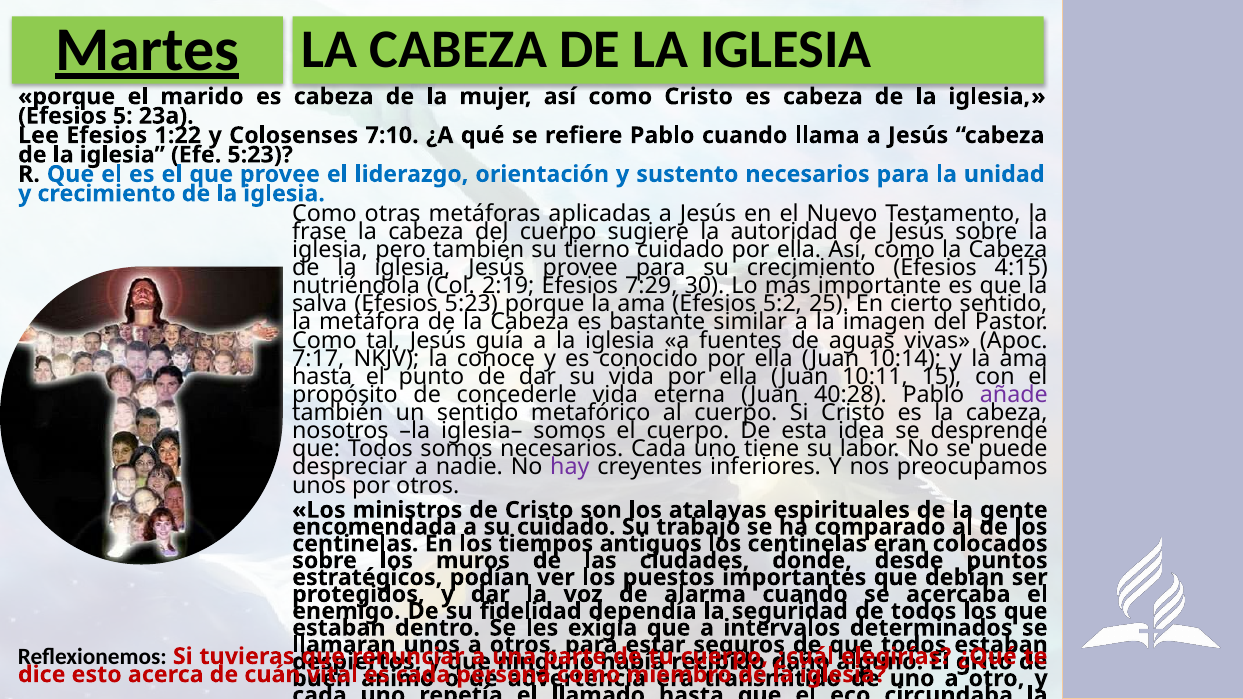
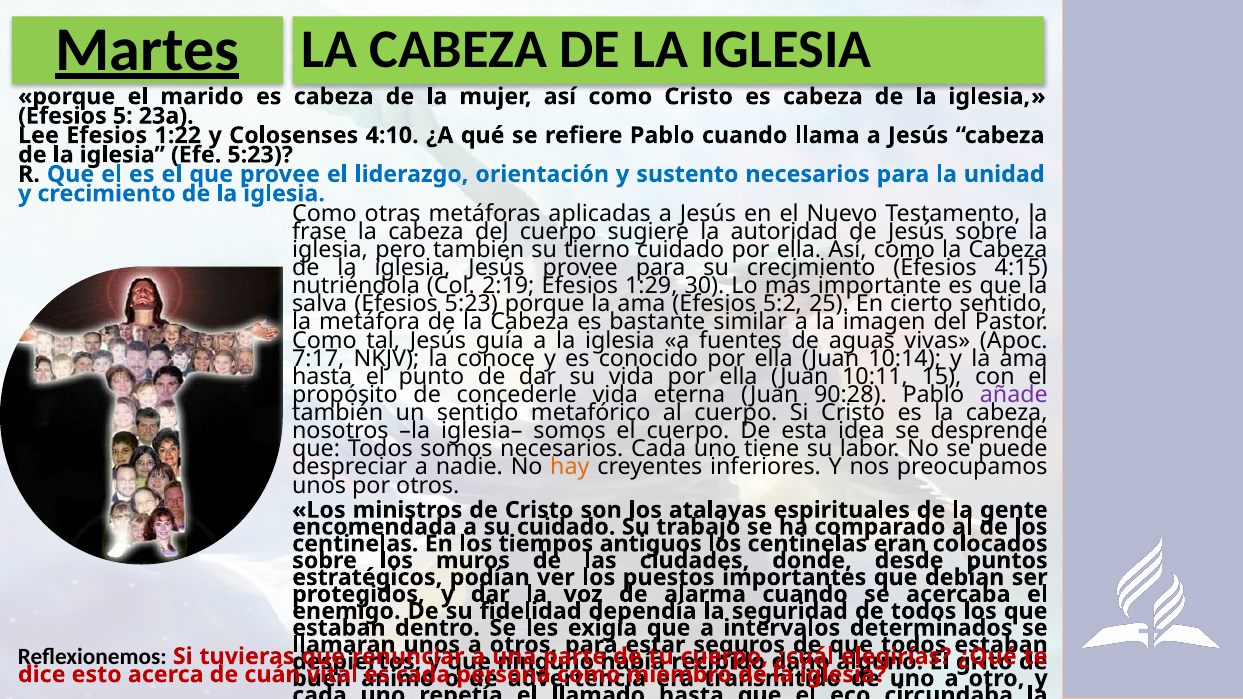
7:10: 7:10 -> 4:10 (392, 135)
7:29: 7:29 -> 1:29 (651, 286)
40:28: 40:28 -> 90:28 (850, 395)
hay colour: purple -> orange (570, 467)
